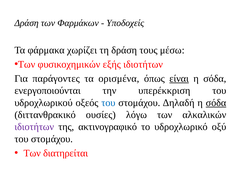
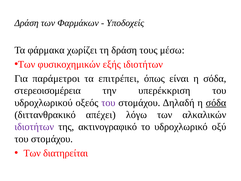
παράγοντες: παράγοντες -> παράμετροι (56, 78)
ορισμένα: ορισμένα -> επιτρέπει (119, 78)
είναι underline: present -> none (179, 78)
ενεργοποιούνται: ενεργοποιούνται -> στερεοισομέρεια (48, 91)
του colour: blue -> purple (108, 103)
ουσίες: ουσίες -> απέχει (101, 115)
